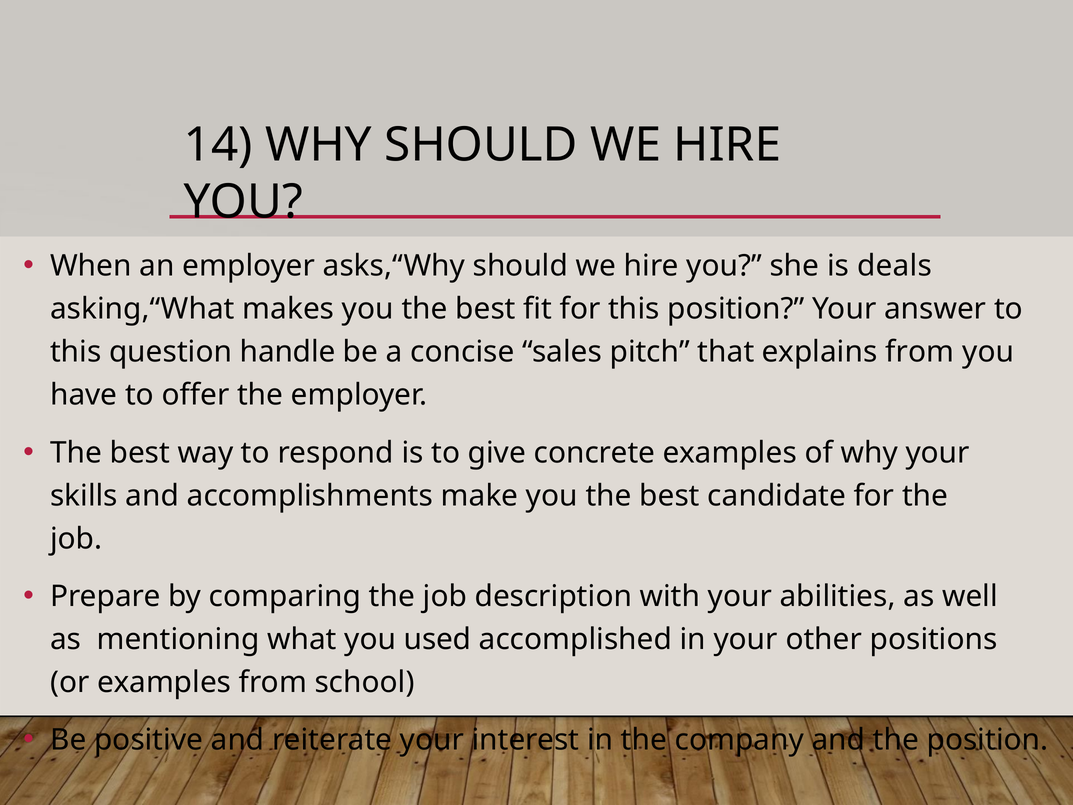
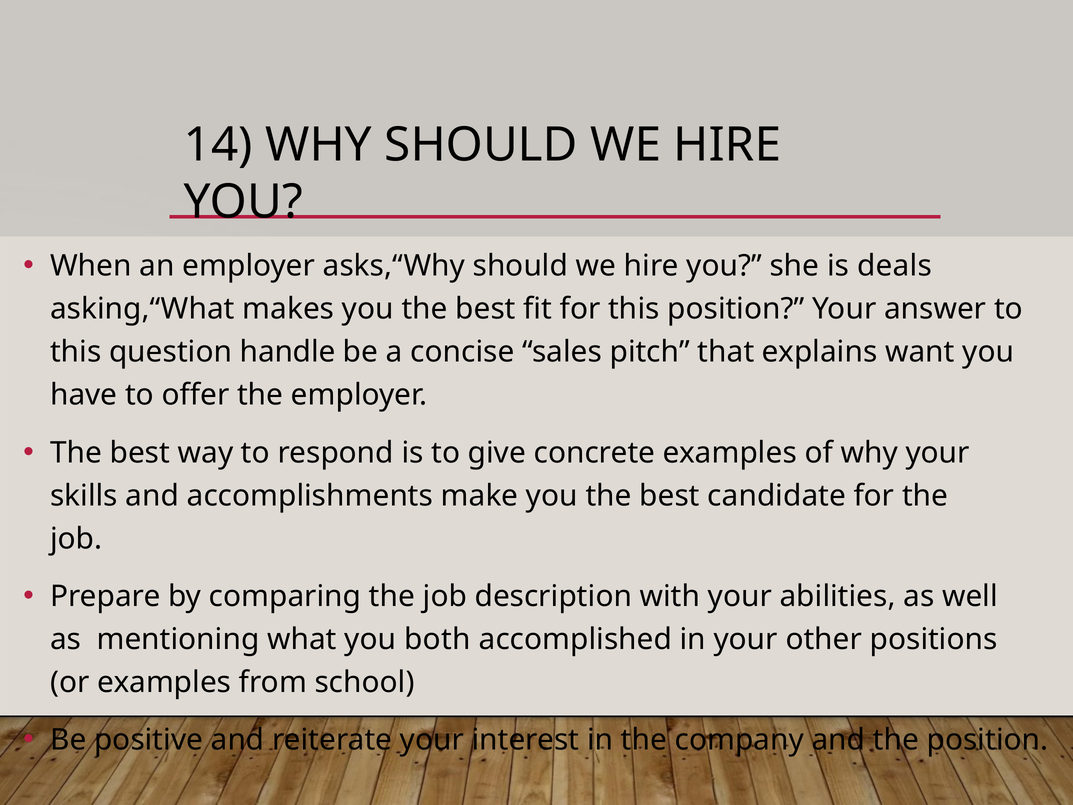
explains from: from -> want (920, 352)
used: used -> both (437, 639)
